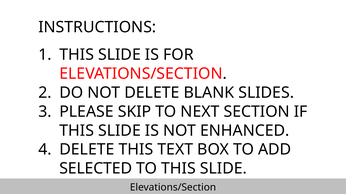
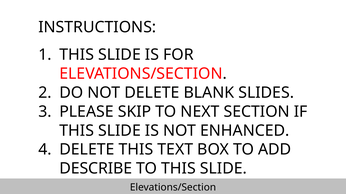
SELECTED: SELECTED -> DESCRIBE (96, 169)
